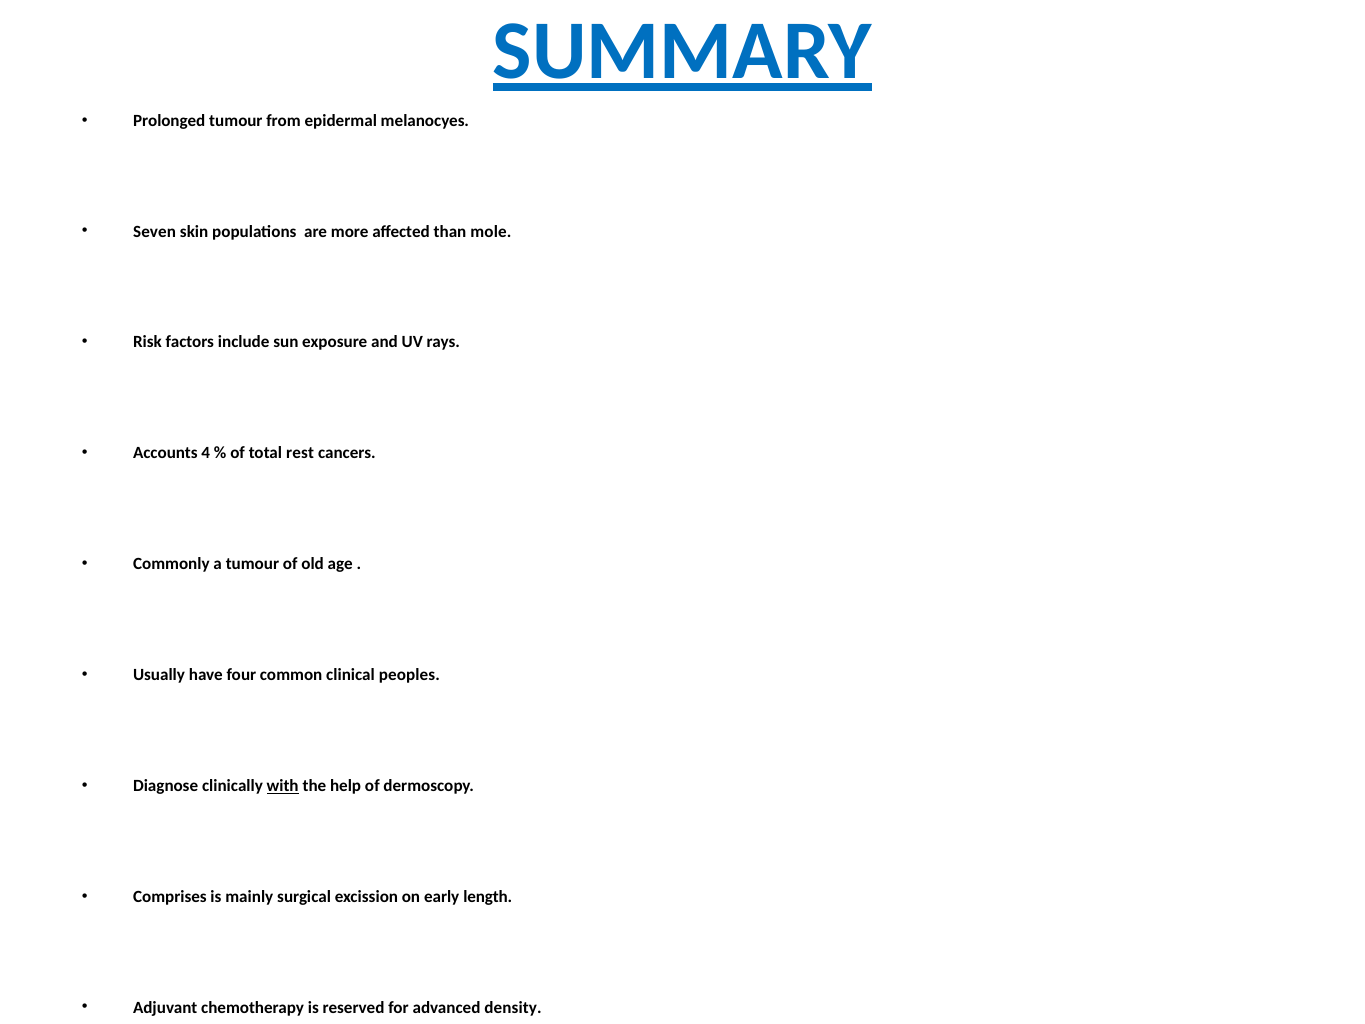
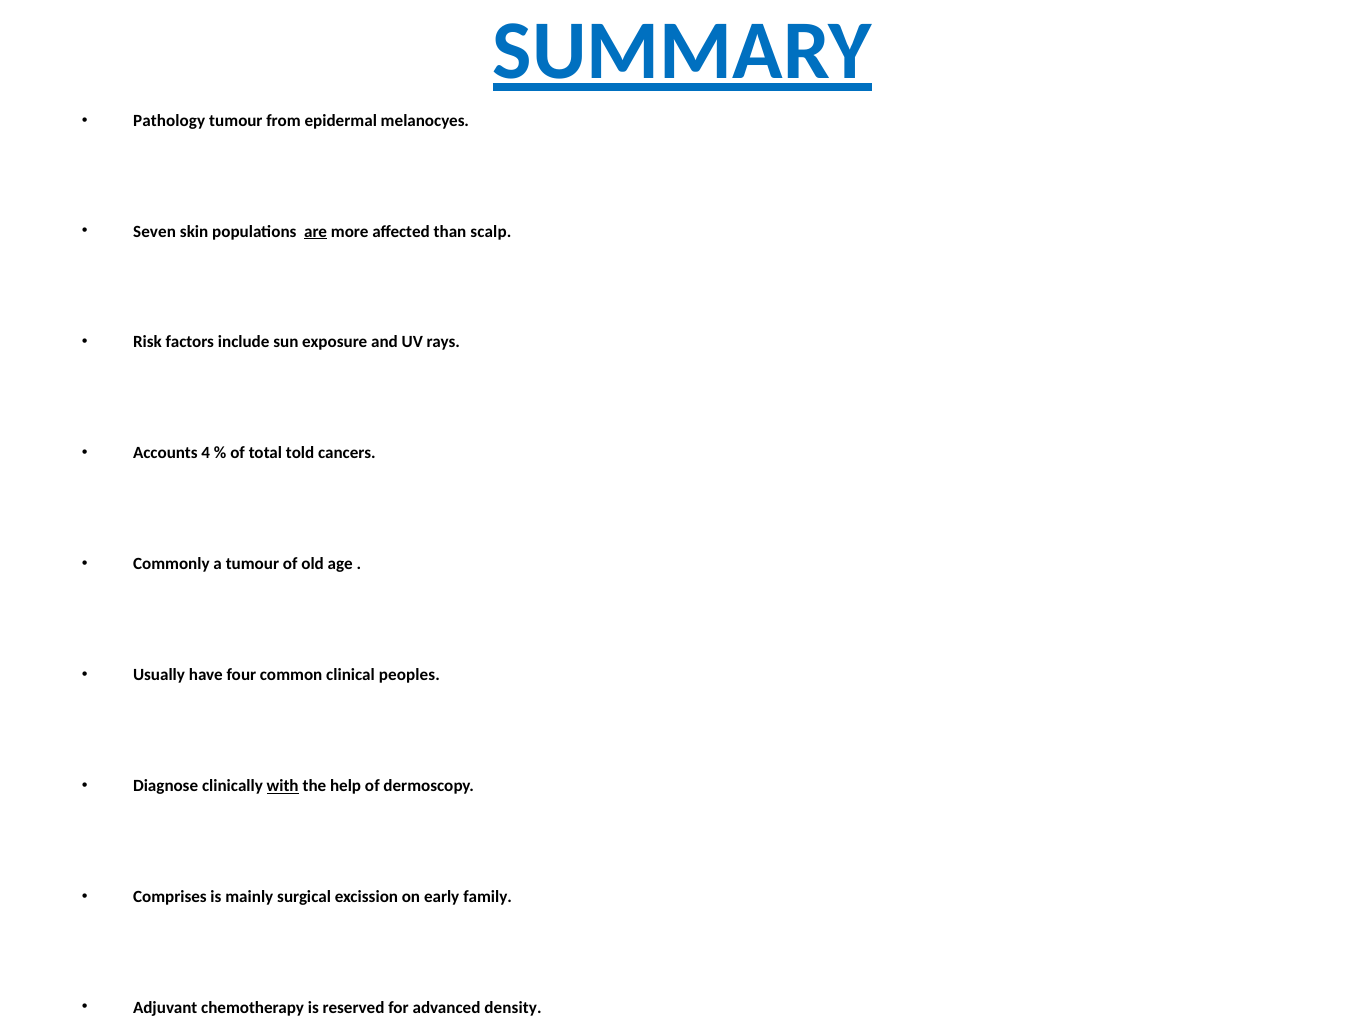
Prolonged: Prolonged -> Pathology (169, 121)
are underline: none -> present (316, 231)
mole: mole -> scalp (491, 231)
rest: rest -> told (300, 453)
length: length -> family (488, 896)
